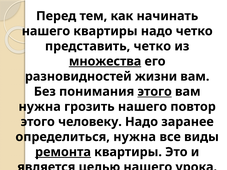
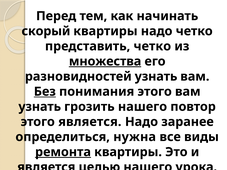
нашего: нашего -> скорый (46, 31)
разновидностей жизни: жизни -> узнать (156, 77)
Без underline: none -> present (45, 92)
этого underline: present -> none (155, 92)
нужна: нужна -> узнать (40, 107)
этого человеку: человеку -> является (90, 122)
